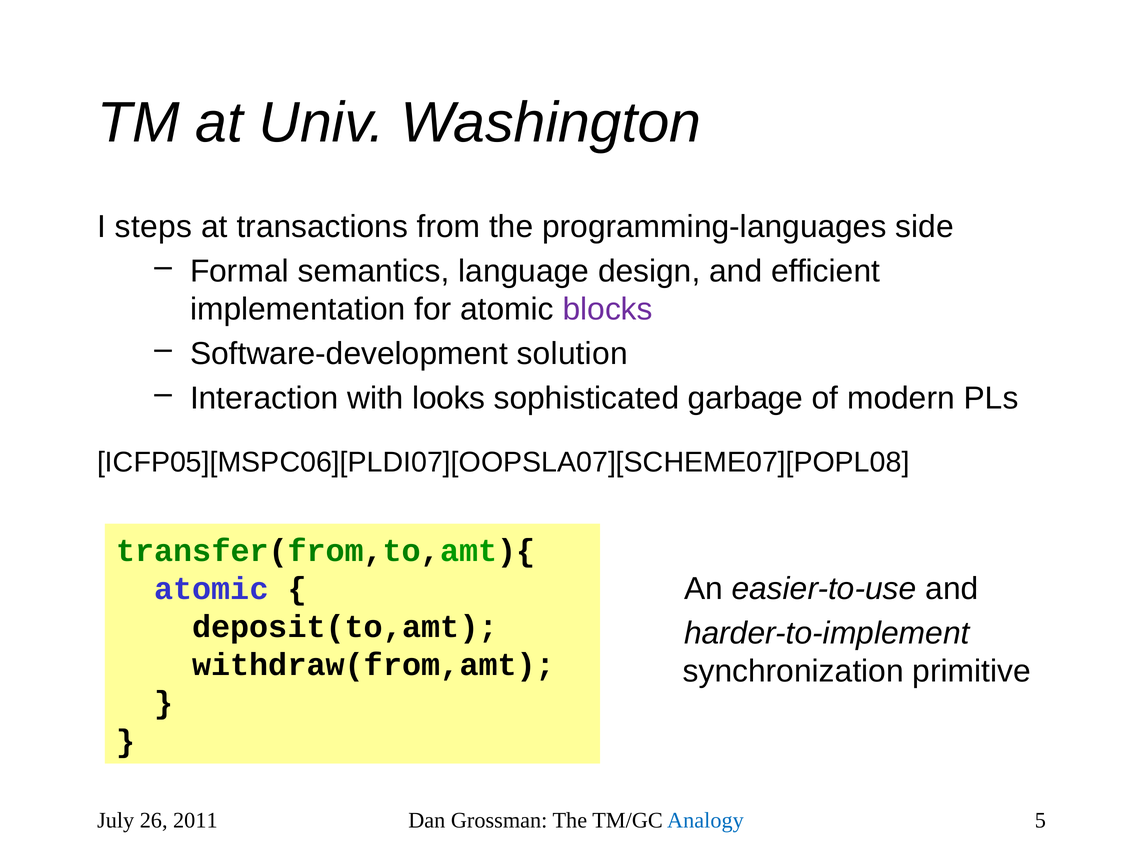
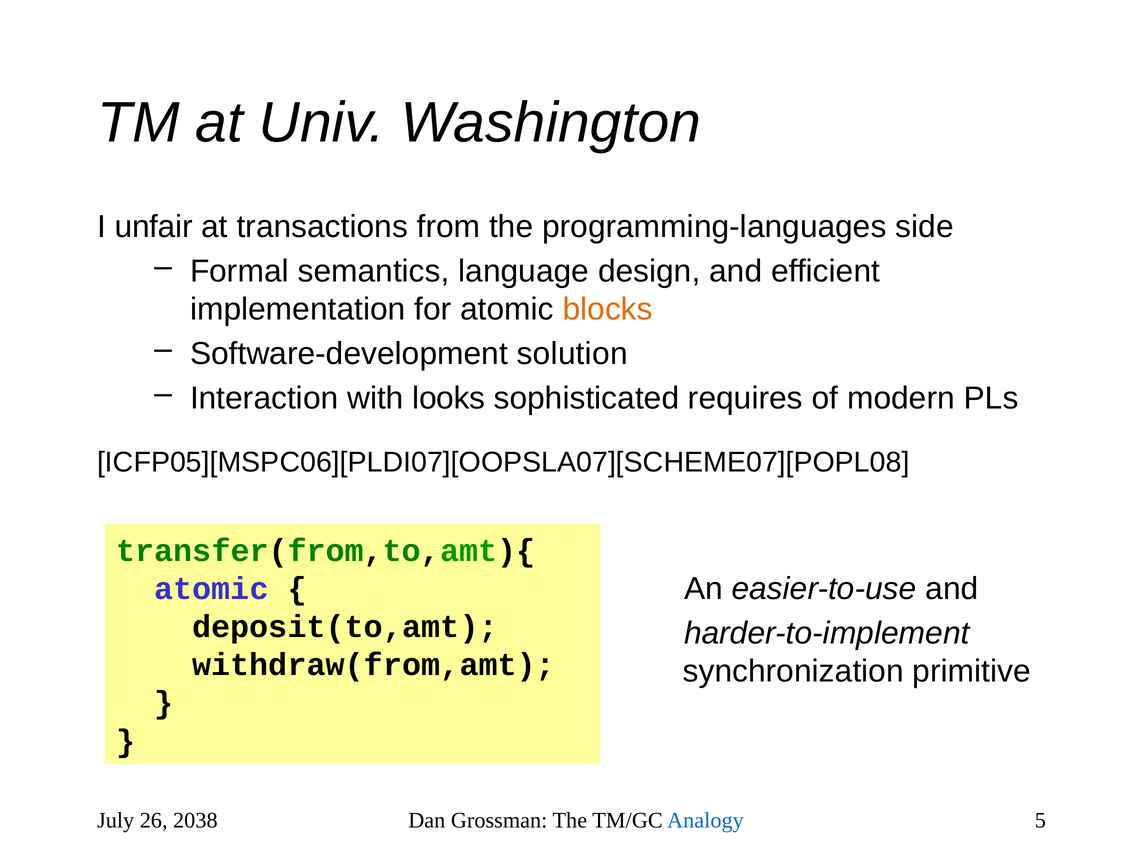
steps: steps -> unfair (154, 227)
blocks colour: purple -> orange (608, 310)
garbage: garbage -> requires (745, 399)
2011: 2011 -> 2038 (195, 821)
